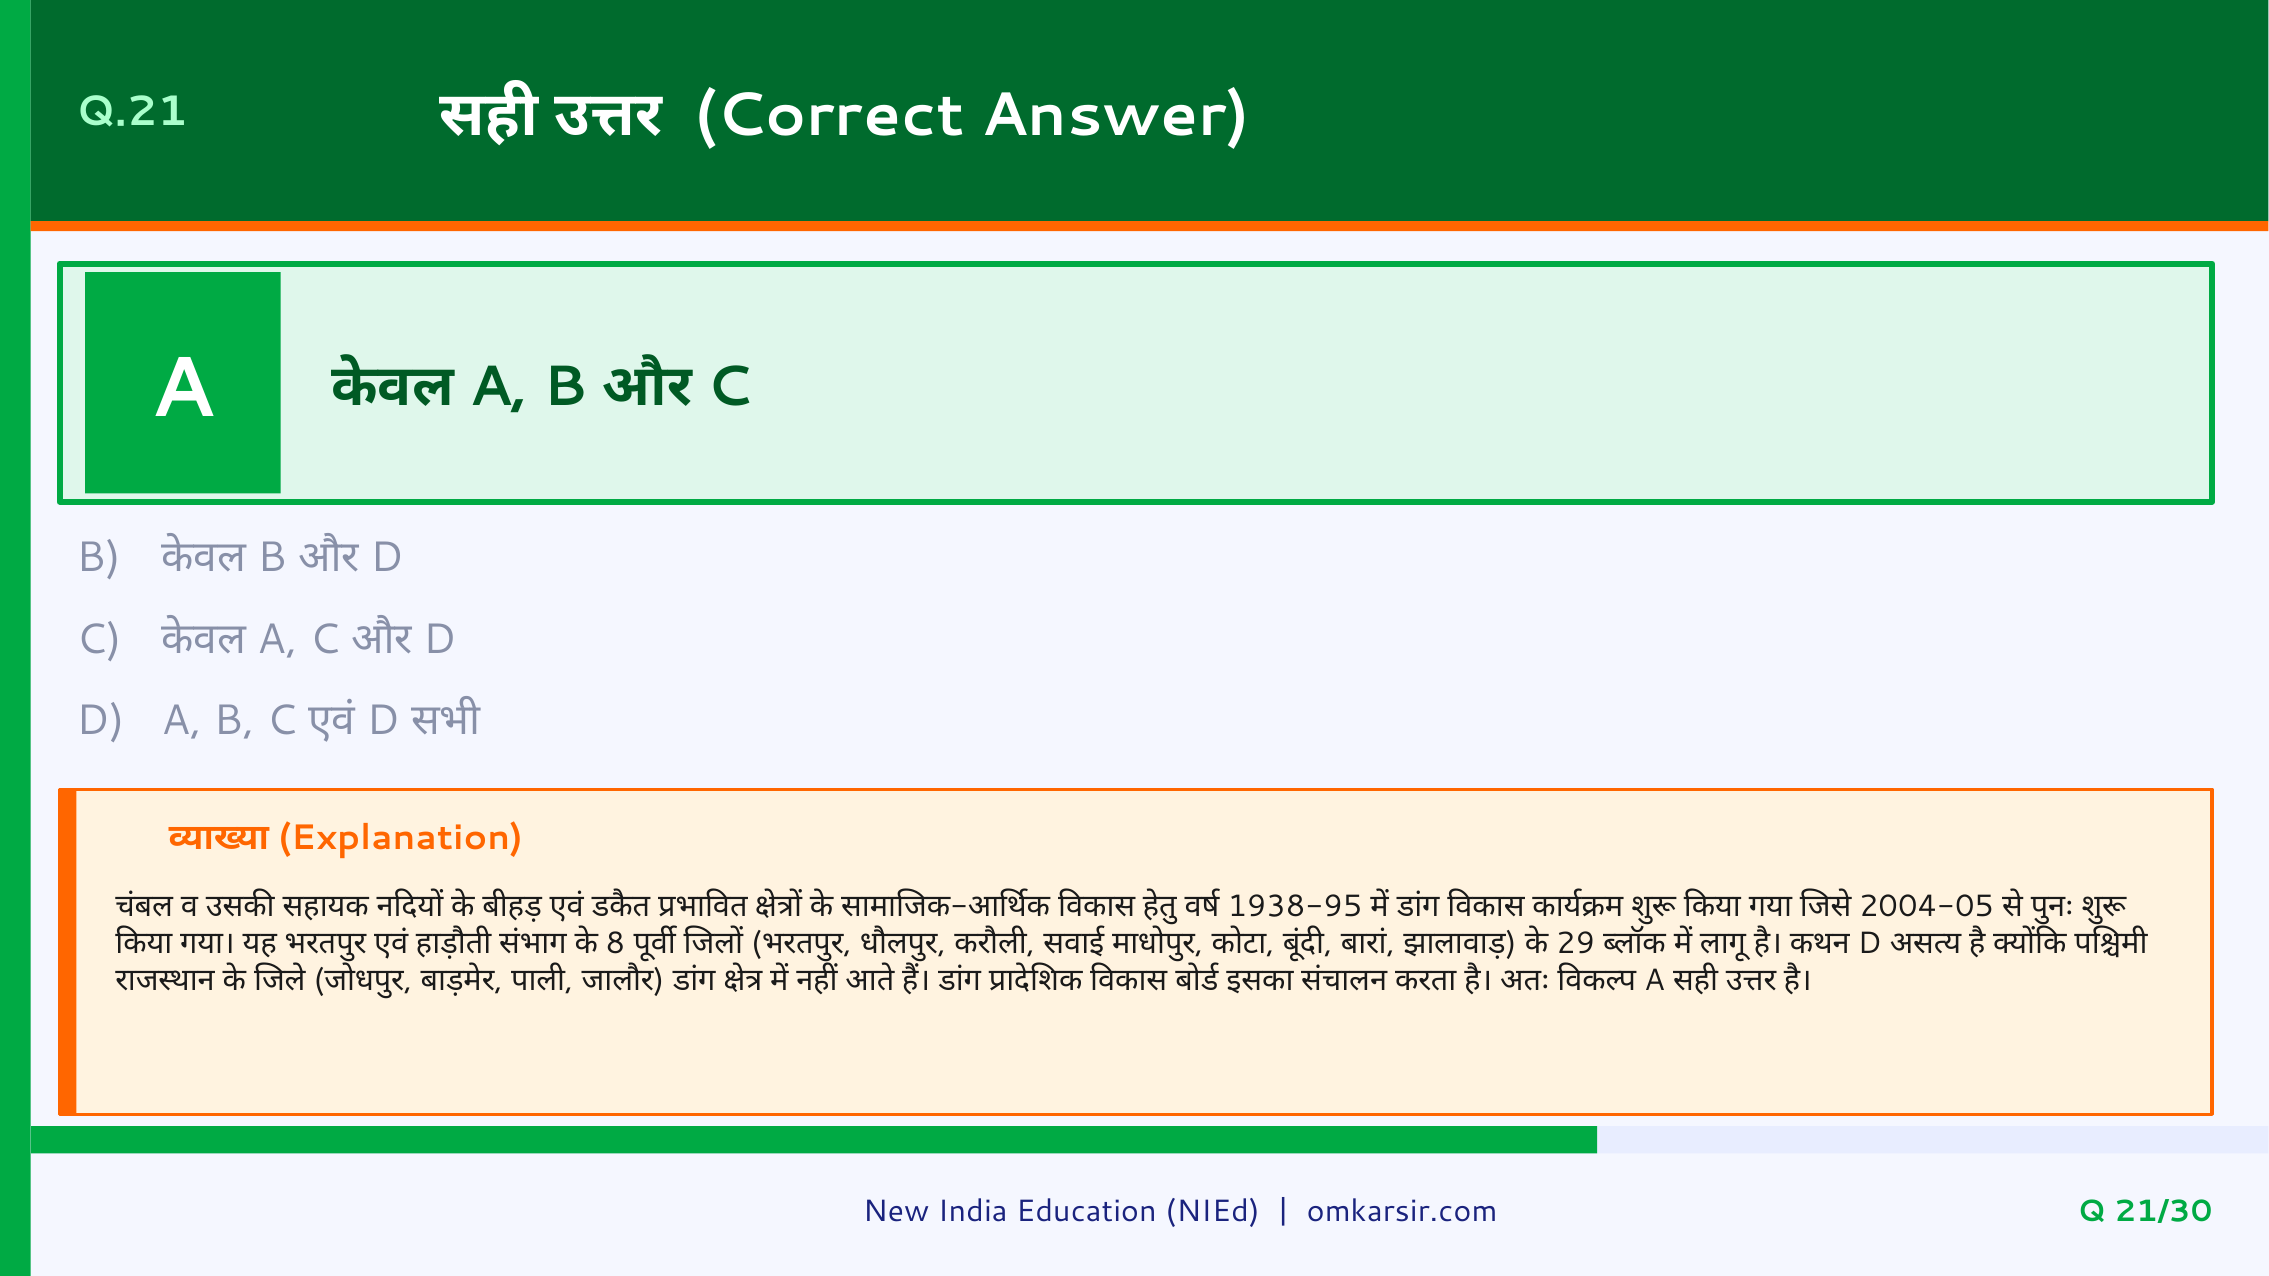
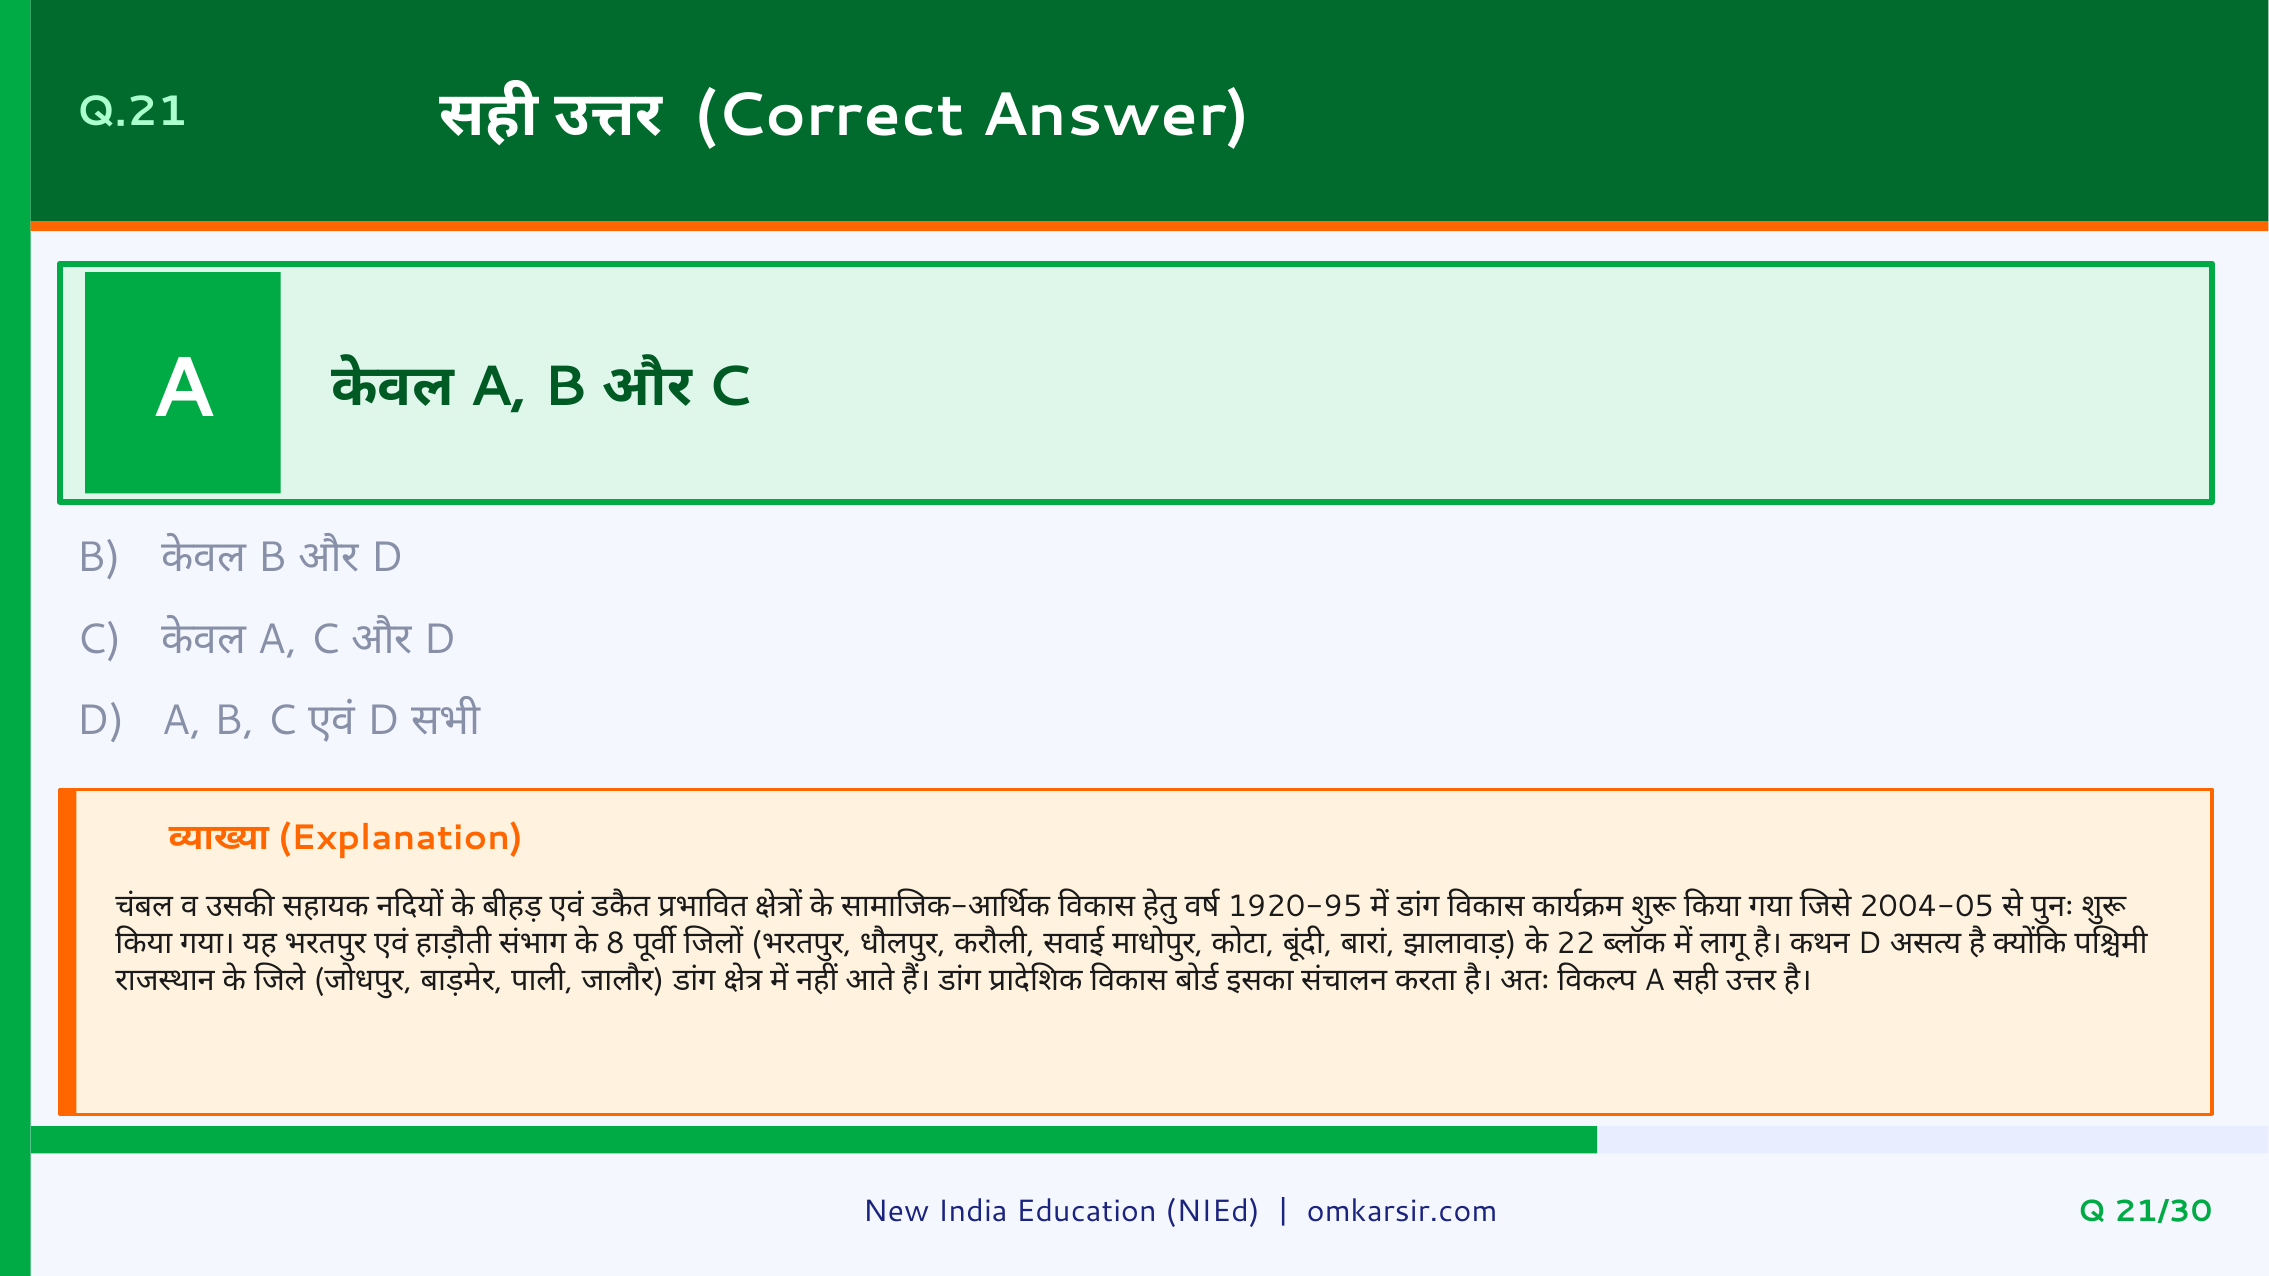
1938-95: 1938-95 -> 1920-95 (1295, 907)
29: 29 -> 22 (1576, 944)
